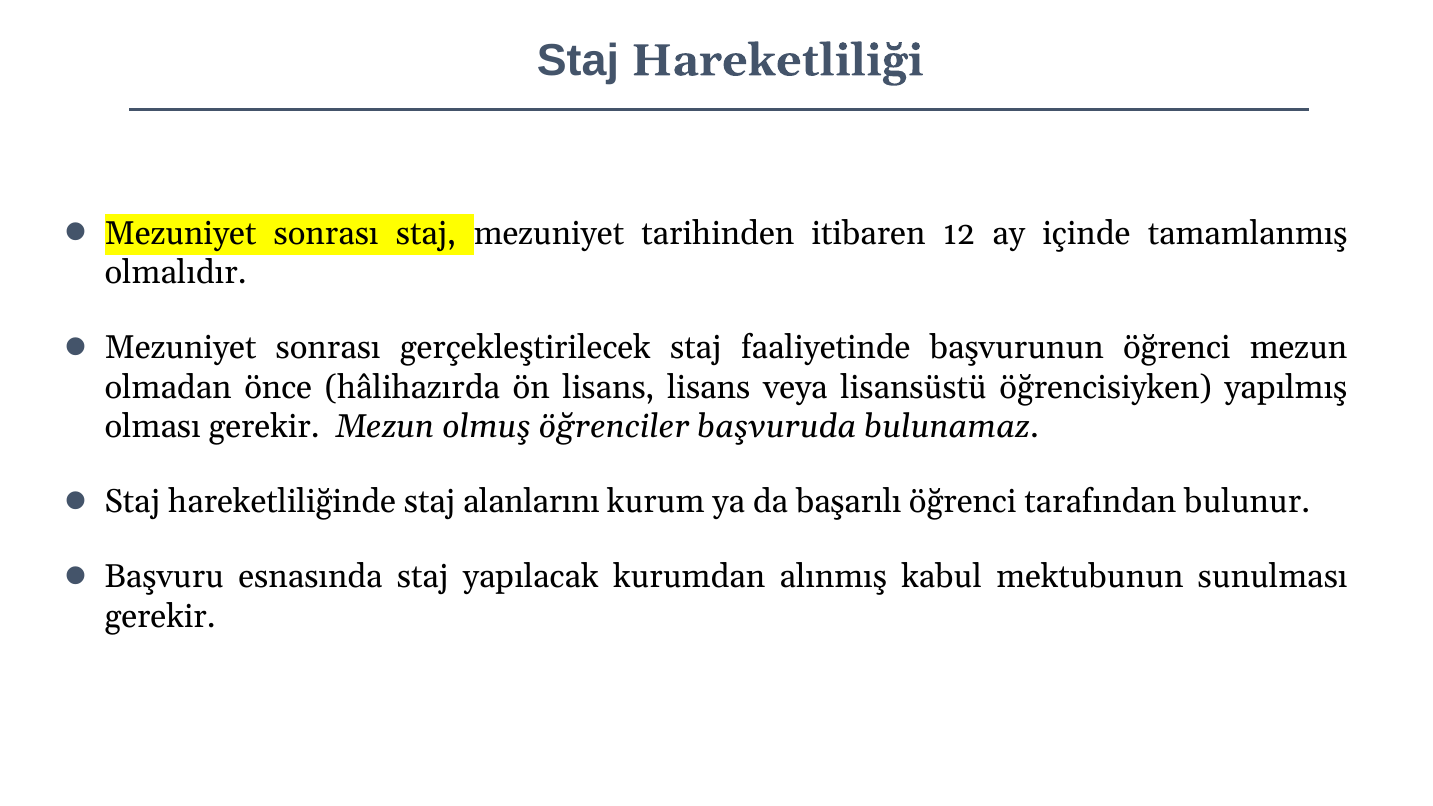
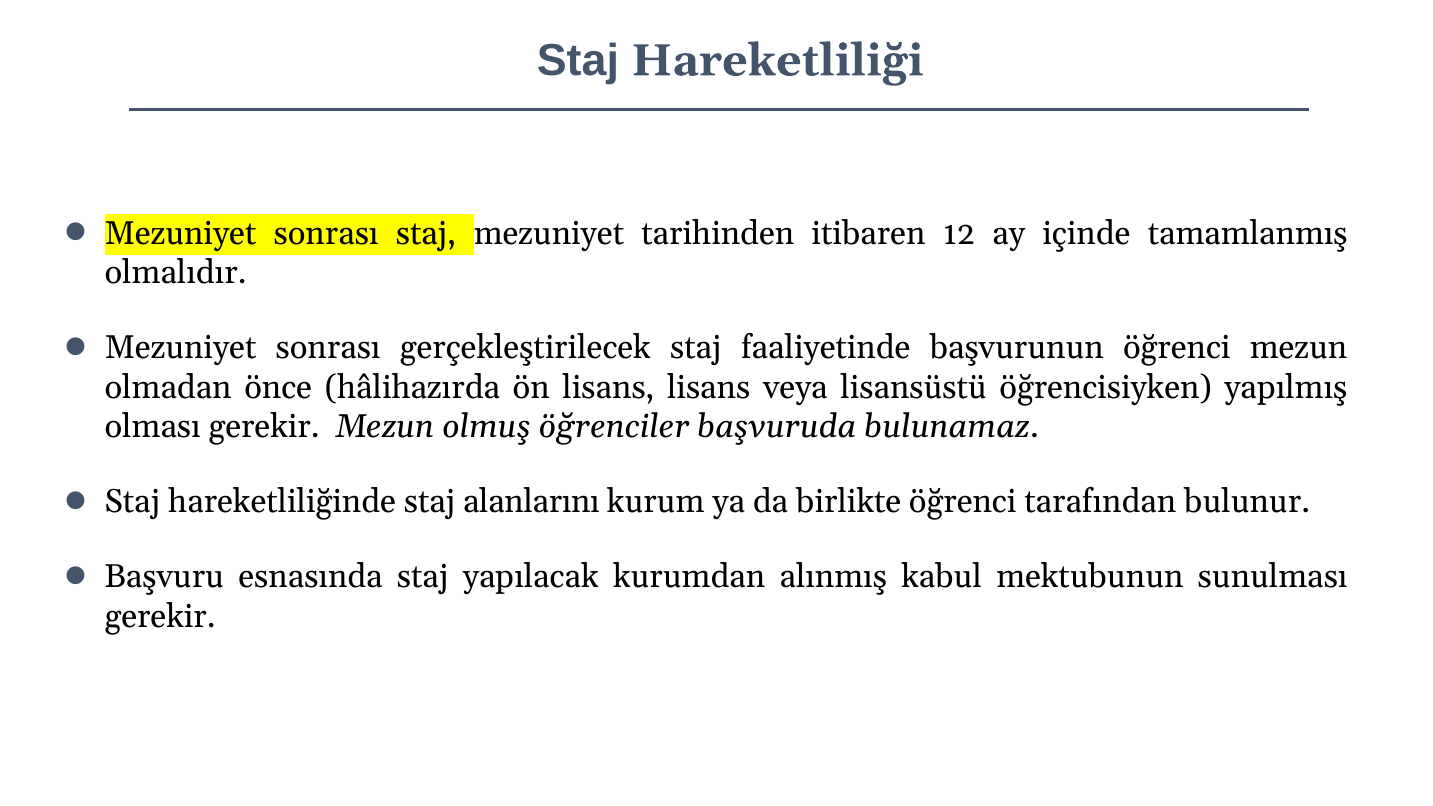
başarılı: başarılı -> birlikte (849, 502)
